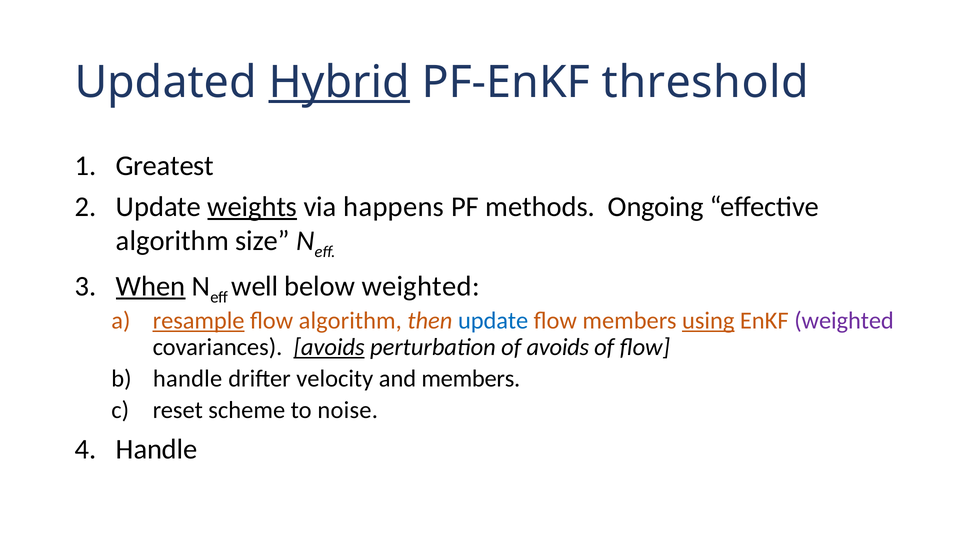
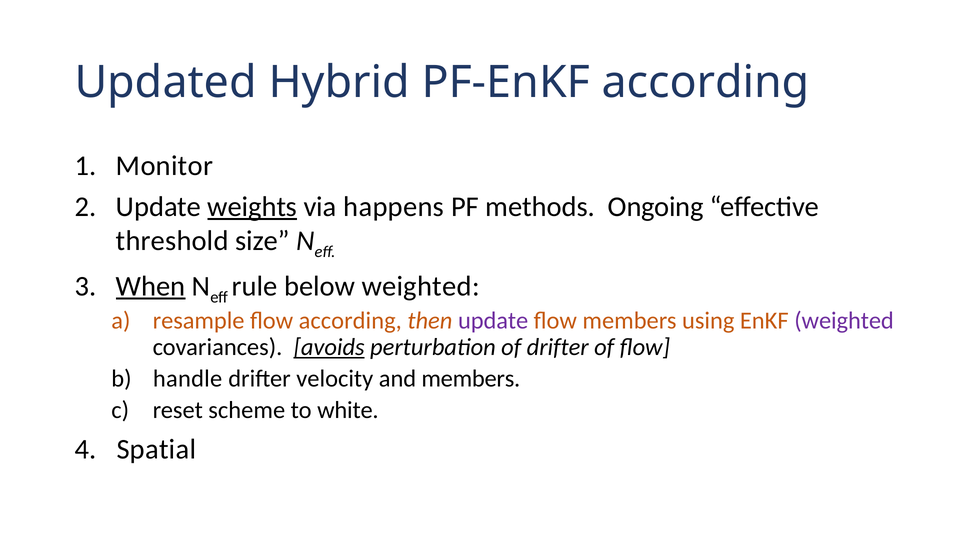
Hybrid underline: present -> none (339, 82)
PF-EnKF threshold: threshold -> according (706, 82)
Greatest: Greatest -> Monitor (164, 166)
algorithm: algorithm -> threshold (172, 241)
well: well -> rule (255, 286)
resample underline: present -> none (199, 321)
flow algorithm: algorithm -> according (350, 321)
update colour: blue -> purple (493, 321)
using underline: present -> none (708, 321)
of avoids: avoids -> drifter (558, 347)
noise: noise -> white (348, 410)
Handle: Handle -> Spatial (156, 449)
